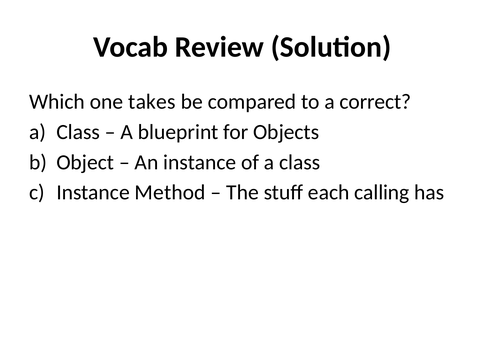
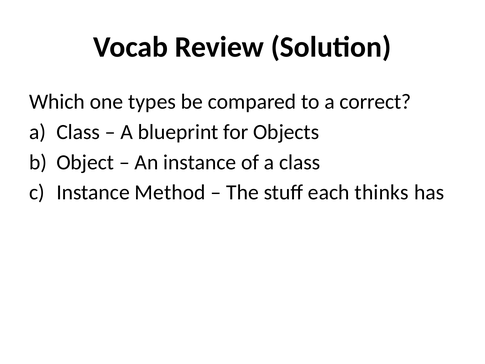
takes: takes -> types (152, 102)
calling: calling -> thinks (382, 192)
